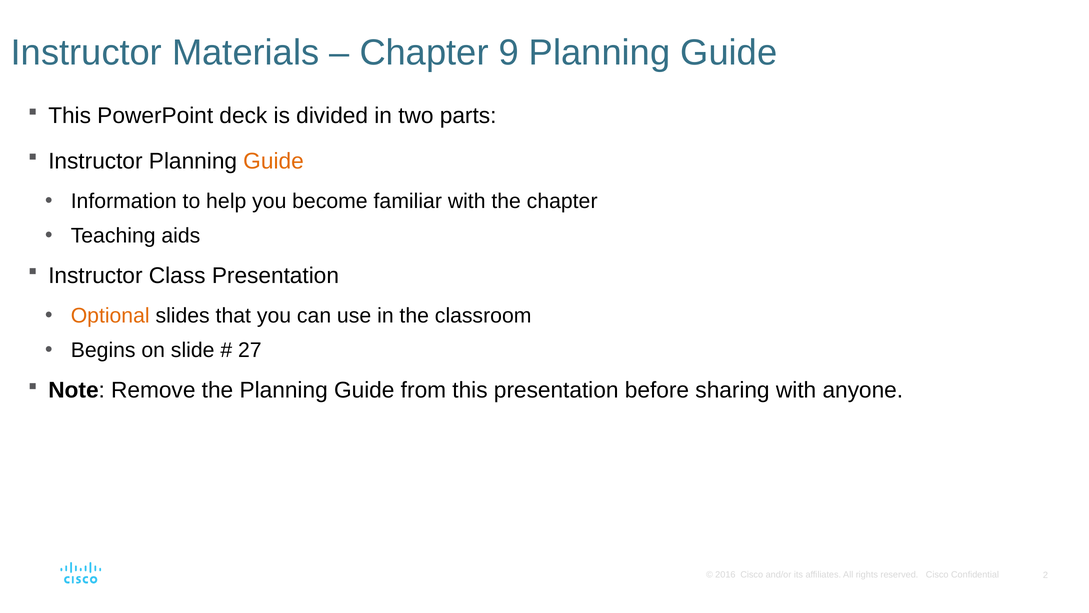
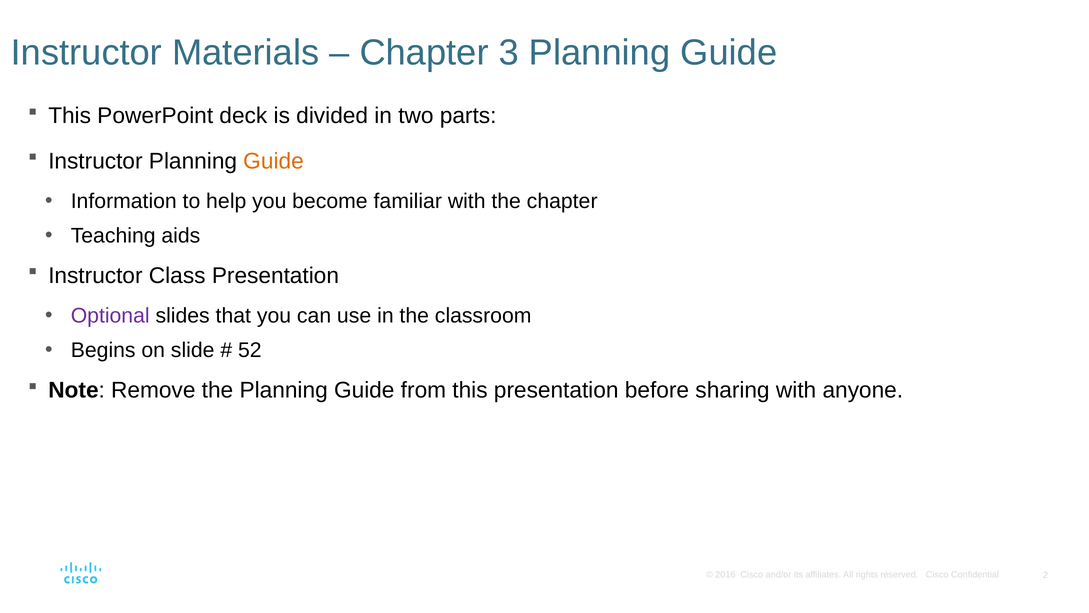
9: 9 -> 3 (509, 53)
Optional colour: orange -> purple (110, 315)
27: 27 -> 52 (250, 350)
